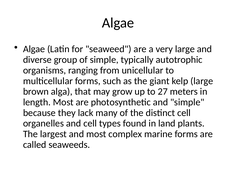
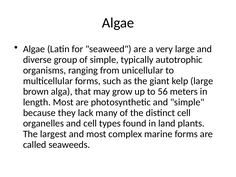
27: 27 -> 56 (163, 92)
